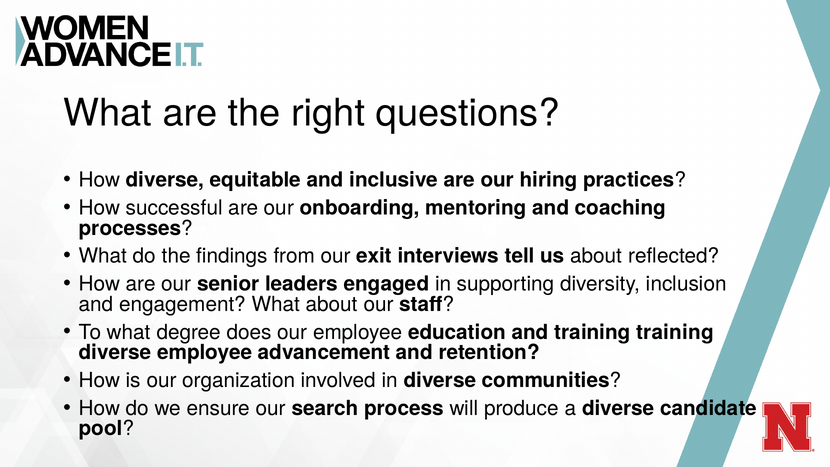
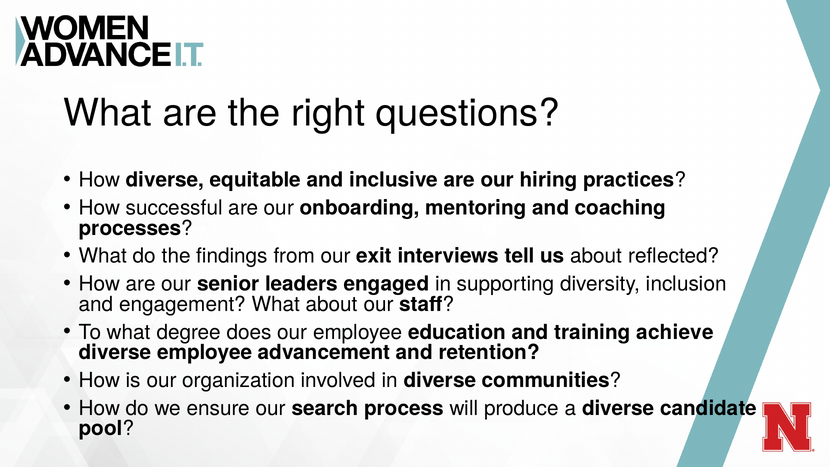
training training: training -> achieve (675, 332)
